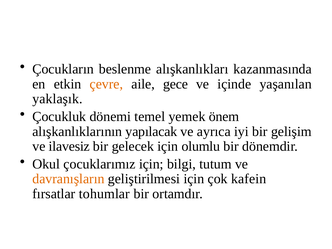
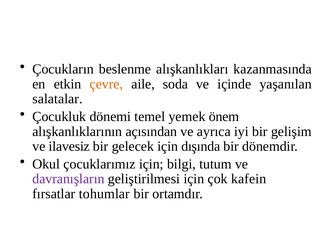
gece: gece -> soda (175, 84)
yaklaşık: yaklaşık -> salatalar (57, 99)
yapılacak: yapılacak -> açısından (151, 131)
olumlu: olumlu -> dışında (201, 146)
davranışların colour: orange -> purple (68, 179)
